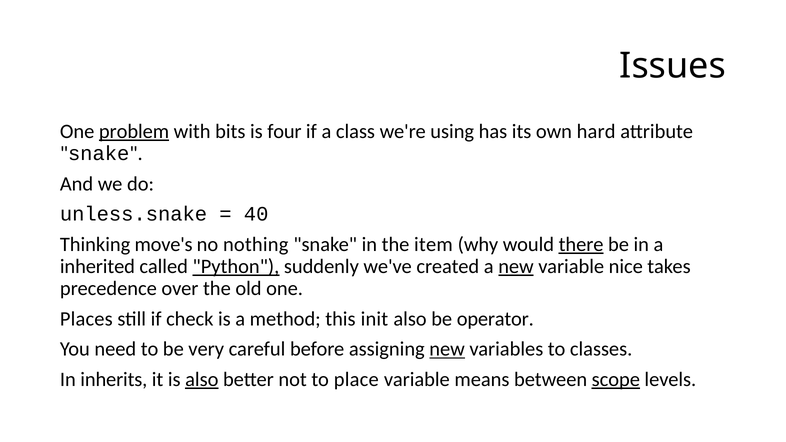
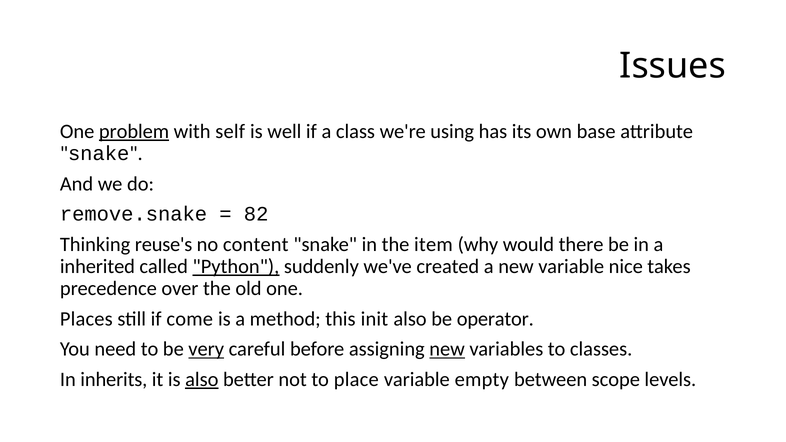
bits: bits -> self (230, 132)
four: four -> well (284, 132)
hard: hard -> base (596, 132)
unless.snake: unless.snake -> remove.snake (134, 214)
40: 40 -> 82 (256, 214)
move's: move's -> reuse's (164, 245)
nothing: nothing -> content (256, 245)
there underline: present -> none (581, 245)
new underline: present -> none (516, 267)
check: check -> come (190, 319)
very underline: none -> present (206, 349)
means: means -> empty (482, 380)
scope underline: present -> none (616, 380)
